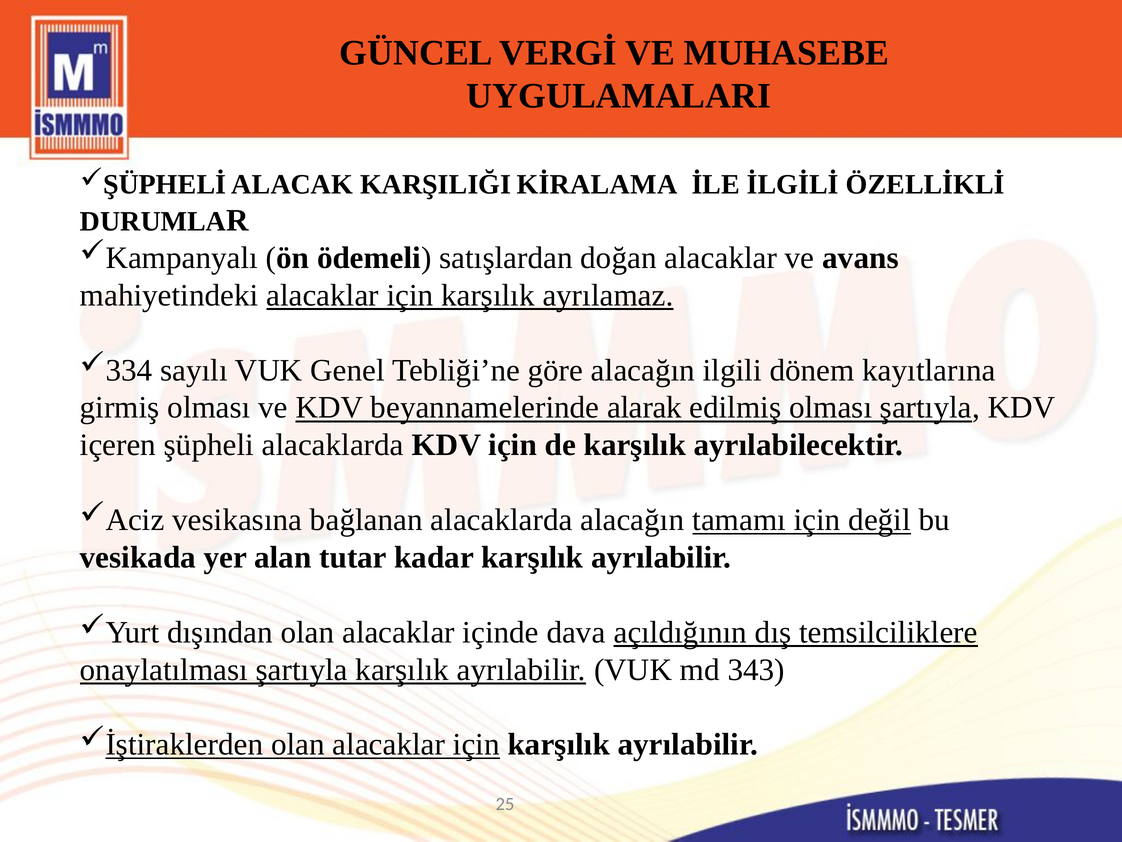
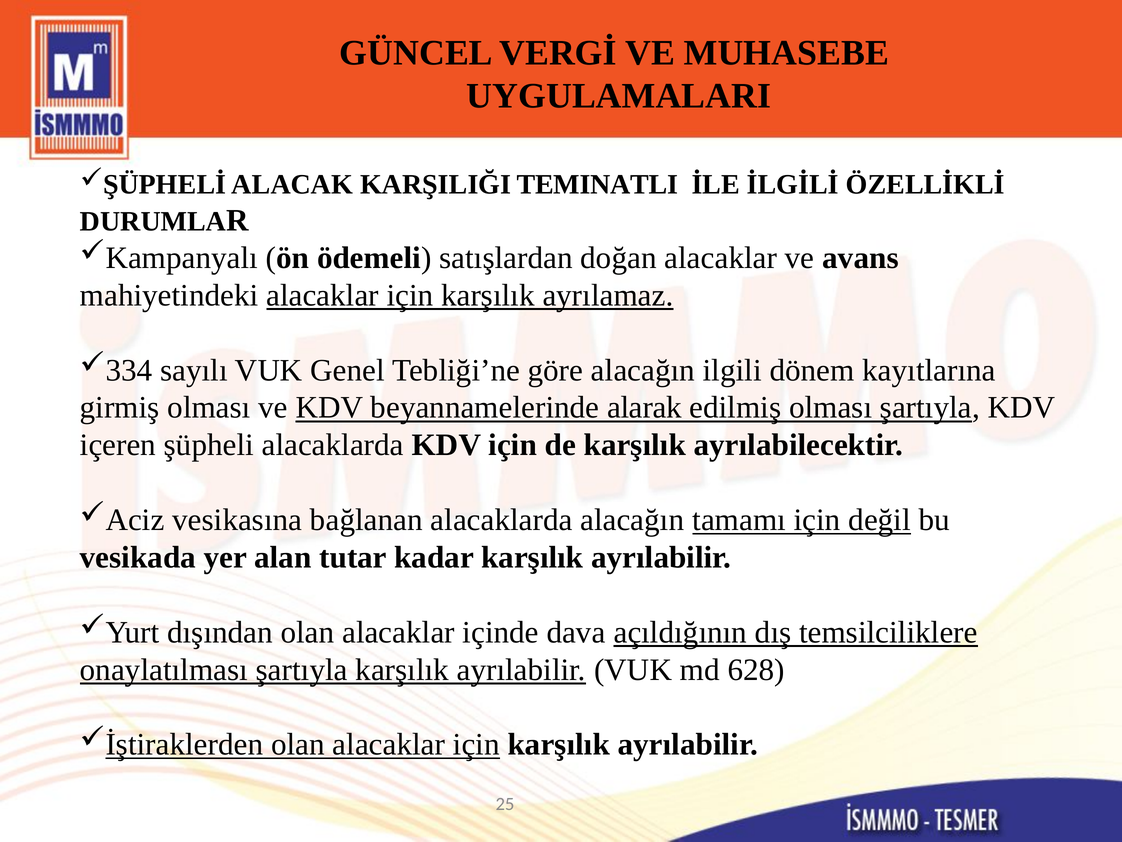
KİRALAMA: KİRALAMA -> TEMINATLI (597, 185)
343: 343 -> 628 (756, 669)
